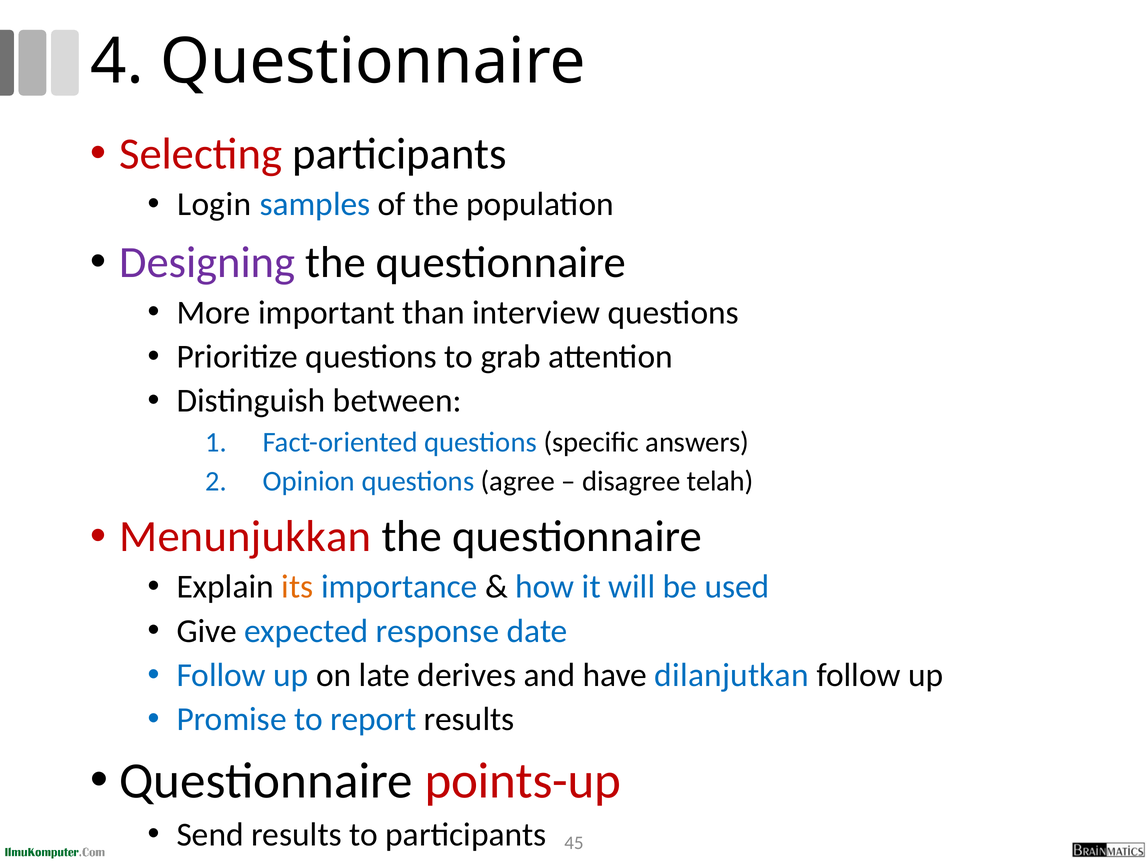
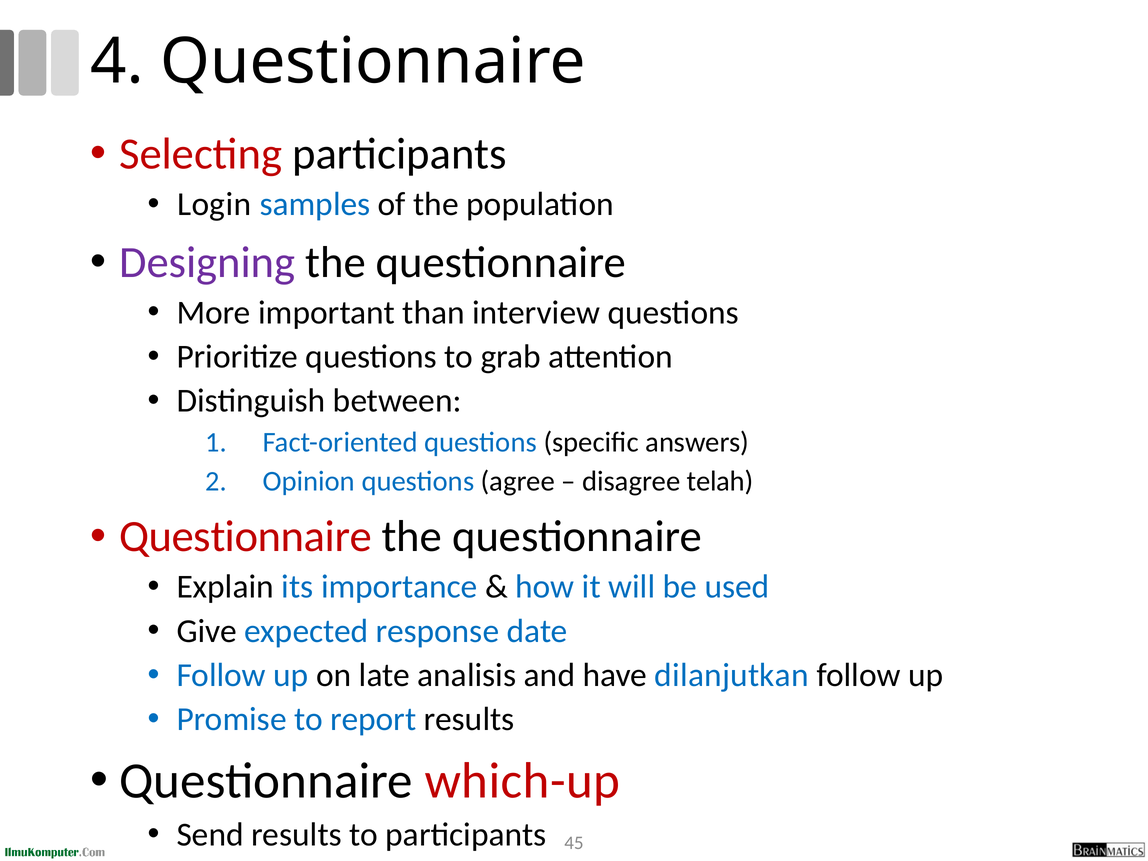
Menunjukkan: Menunjukkan -> Questionnaire (246, 537)
its colour: orange -> blue (297, 587)
derives: derives -> analisis (467, 675)
points-up: points-up -> which-up (522, 781)
